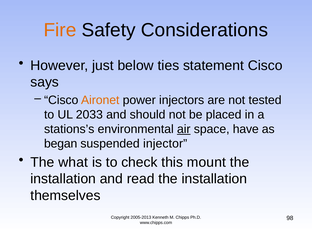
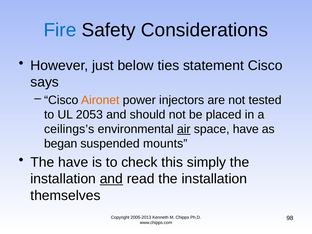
Fire colour: orange -> blue (60, 30)
2033: 2033 -> 2053 (89, 115)
stations’s: stations’s -> ceilings’s (69, 129)
injector: injector -> mounts (165, 144)
The what: what -> have (73, 162)
mount: mount -> simply (206, 162)
and underline: none -> present (111, 179)
